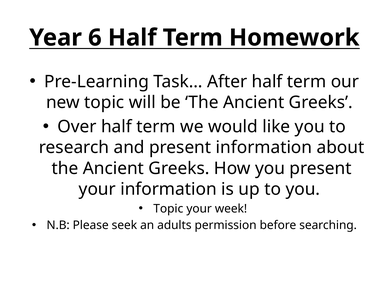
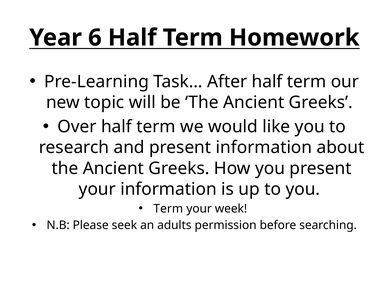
Topic: Topic -> Term (168, 208)
